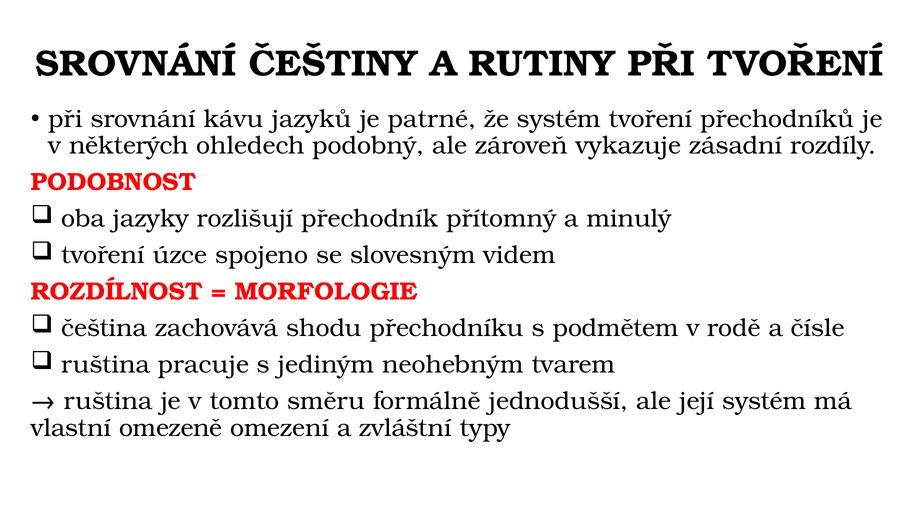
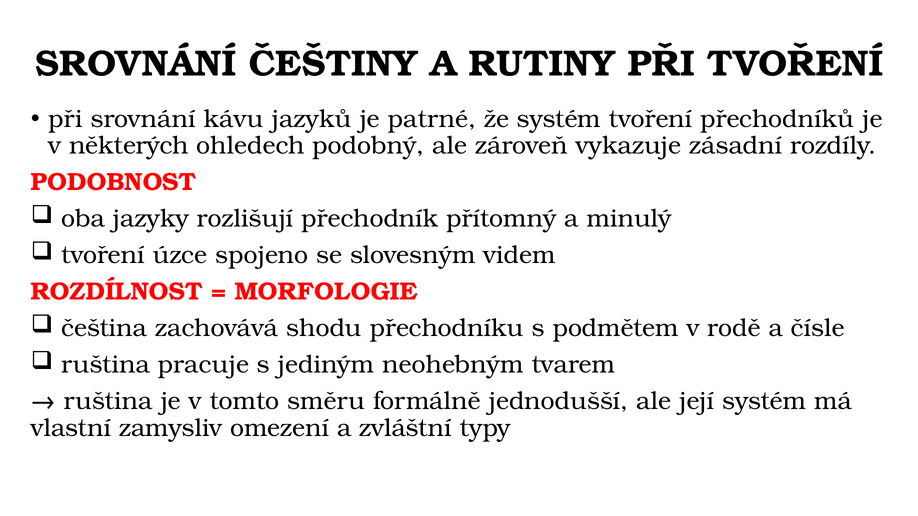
omezeně: omezeně -> zamysliv (171, 428)
